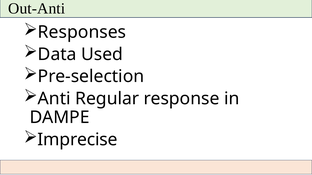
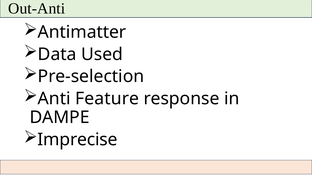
Responses: Responses -> Antimatter (82, 32)
Regular: Regular -> Feature (107, 99)
